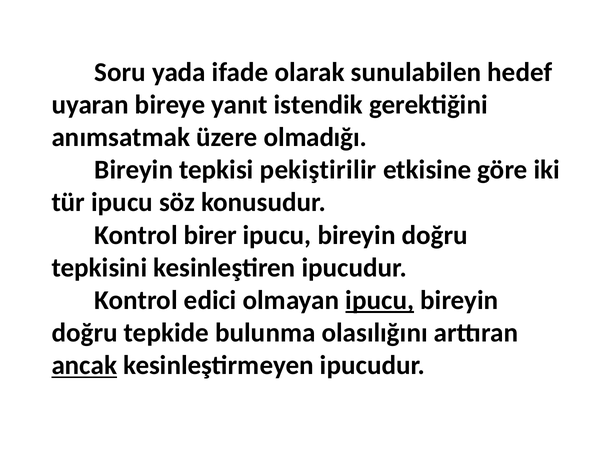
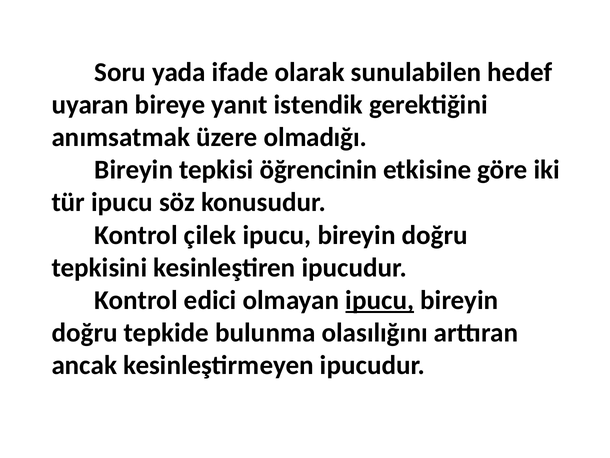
pekiştirilir: pekiştirilir -> öğrencinin (318, 170)
birer: birer -> çilek (210, 235)
ancak underline: present -> none (84, 365)
